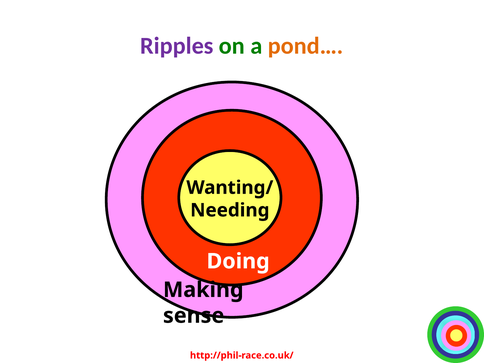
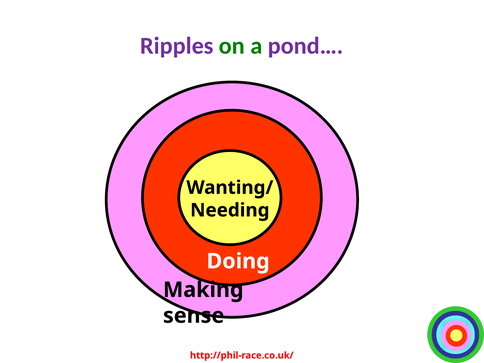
pond… colour: orange -> purple (306, 46)
